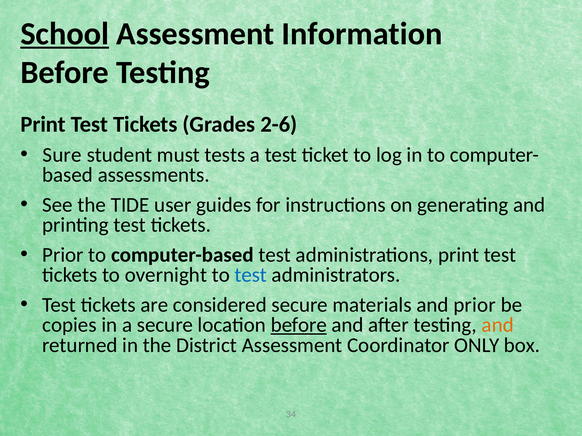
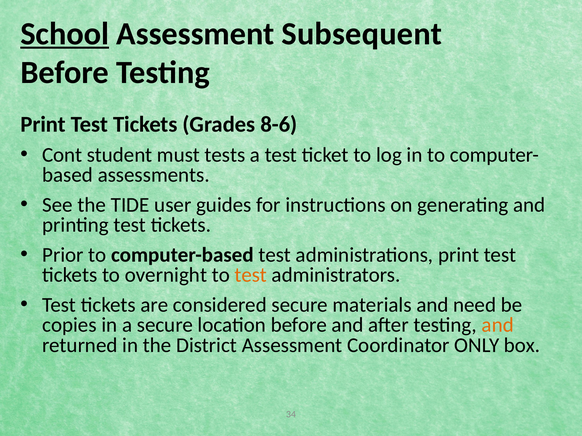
Information: Information -> Subsequent (362, 34)
2-6: 2-6 -> 8-6 (279, 124)
Sure: Sure -> Cont (62, 155)
test colour: blue -> orange (251, 275)
and prior: prior -> need (475, 305)
before underline: present -> none (299, 325)
